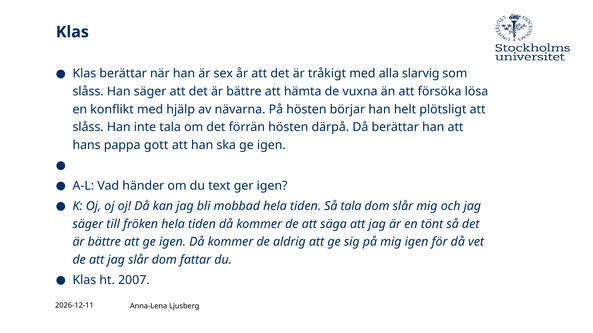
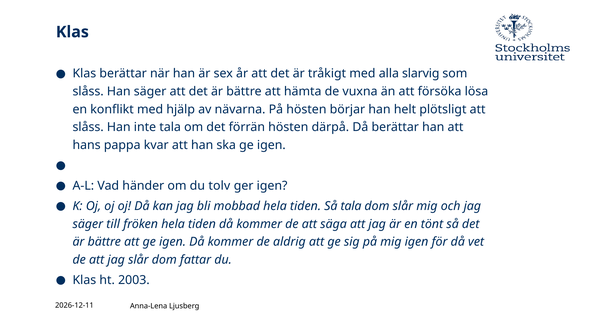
gott: gott -> kvar (156, 145)
text: text -> tolv (219, 186)
2007: 2007 -> 2003 (134, 281)
